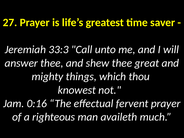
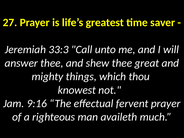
0:16: 0:16 -> 9:16 (37, 104)
